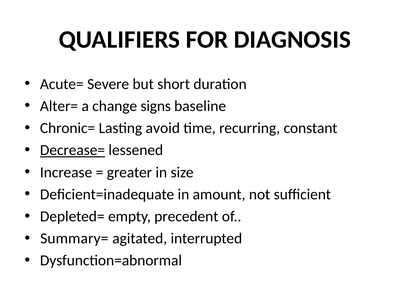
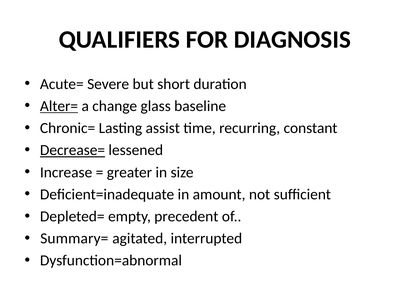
Alter= underline: none -> present (59, 106)
signs: signs -> glass (156, 106)
avoid: avoid -> assist (163, 128)
